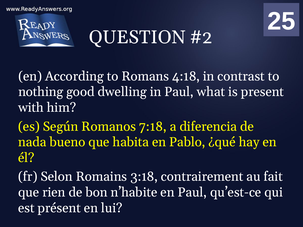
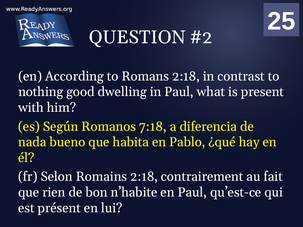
Romans 4:18: 4:18 -> 2:18 (186, 76)
Romains 3:18: 3:18 -> 2:18 (144, 177)
